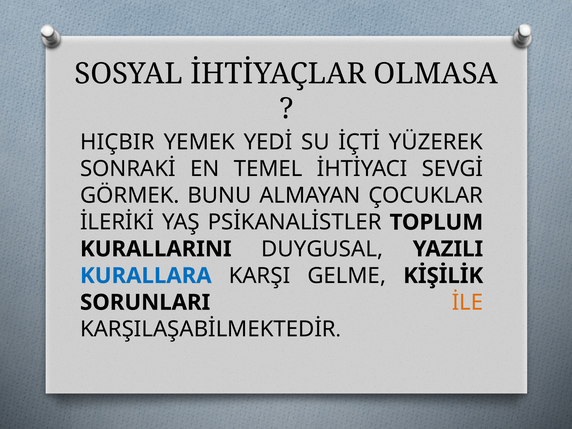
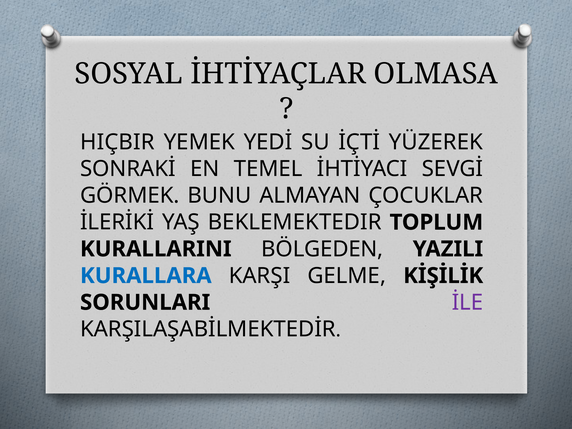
PSİKANALİSTLER: PSİKANALİSTLER -> BEKLEMEKTEDIR (295, 222)
DUYGUSAL: DUYGUSAL -> BÖLGEDEN (322, 249)
İLE colour: orange -> purple (468, 302)
